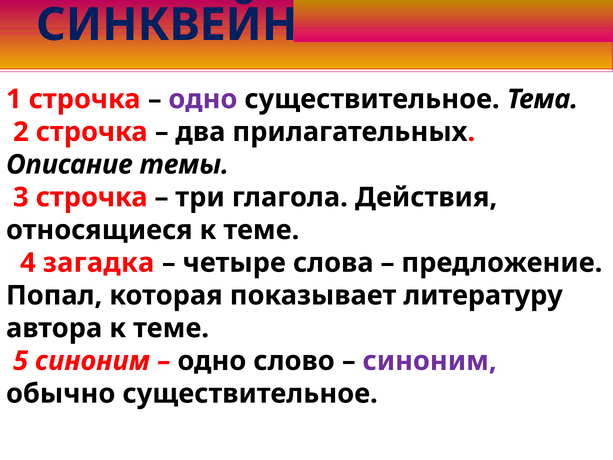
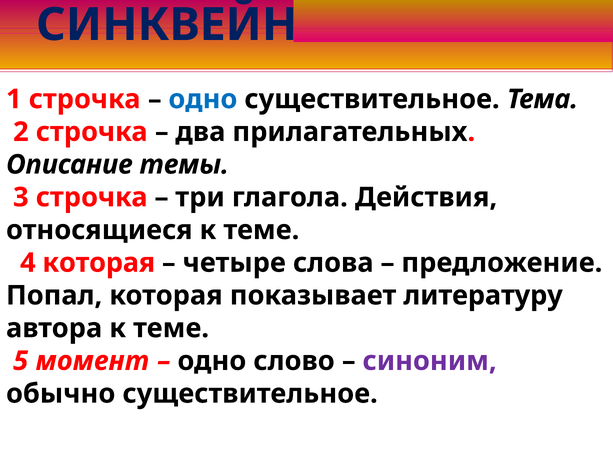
одно colour: purple -> blue (203, 99)
4 загадка: загадка -> которая (99, 263)
5 синоним: синоним -> момент (92, 361)
